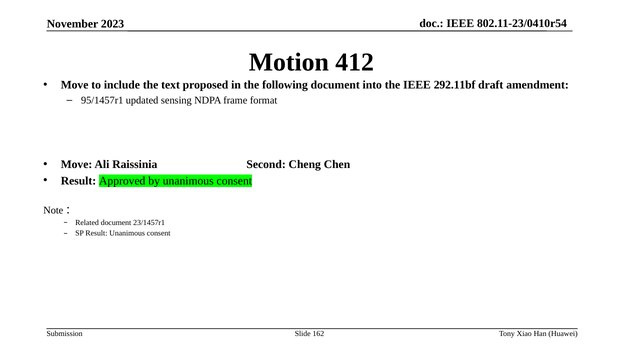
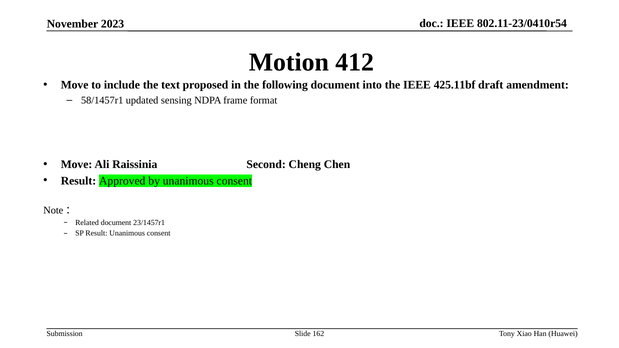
292.11bf: 292.11bf -> 425.11bf (455, 85)
95/1457r1: 95/1457r1 -> 58/1457r1 (102, 100)
